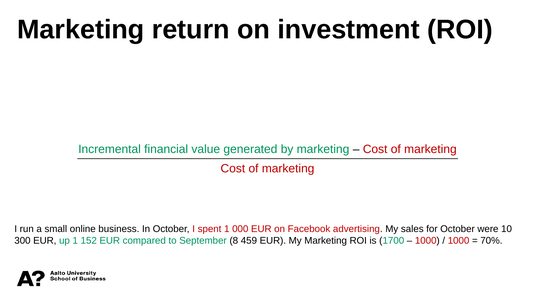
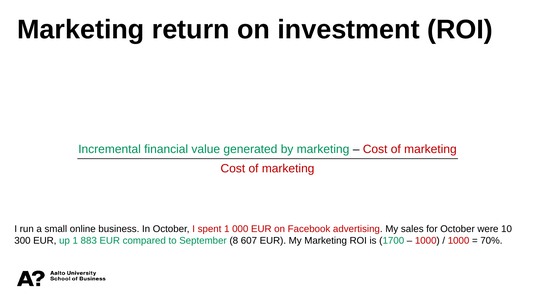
152: 152 -> 883 (89, 241)
459: 459 -> 607 (249, 241)
